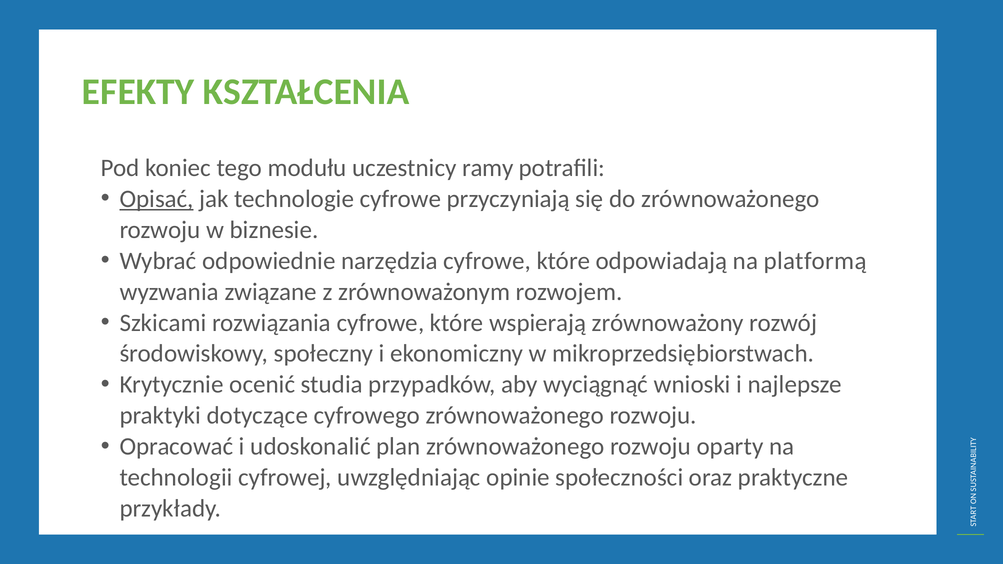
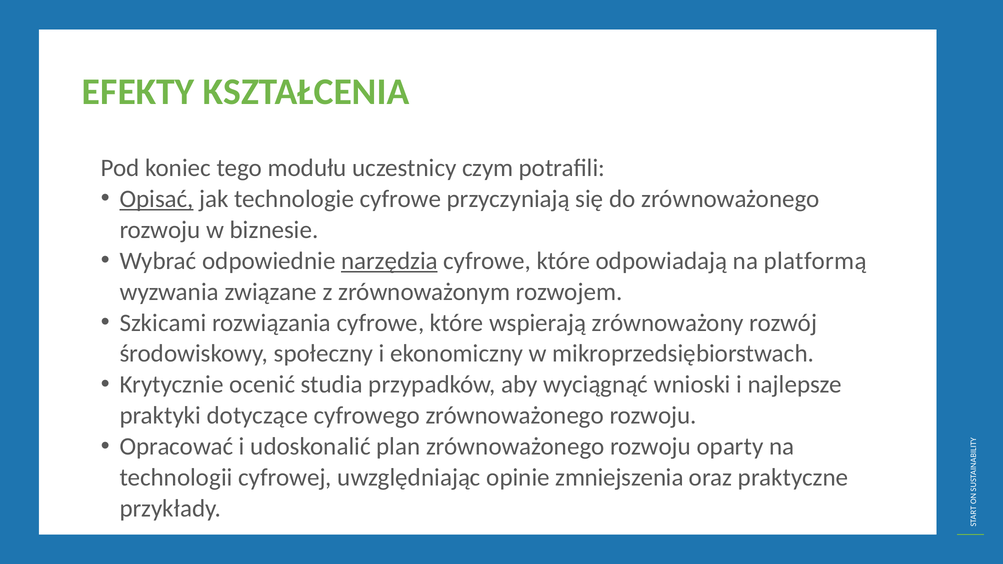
ramy: ramy -> czym (488, 168)
narzędzia underline: none -> present (389, 261)
społeczności: społeczności -> zmniejszenia (619, 478)
